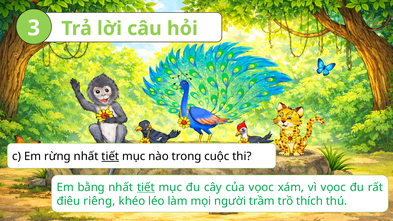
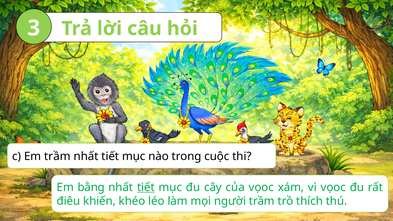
Em rừng: rừng -> trầm (57, 156)
tiết underline: present -> none (110, 156)
riêng: riêng -> khiến (99, 201)
